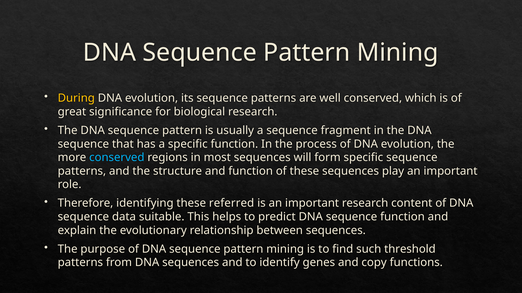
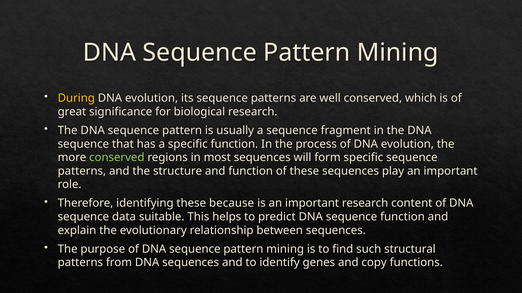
conserved colour: light blue -> light green (117, 158)
referred: referred -> because (232, 204)
threshold: threshold -> structural (410, 250)
